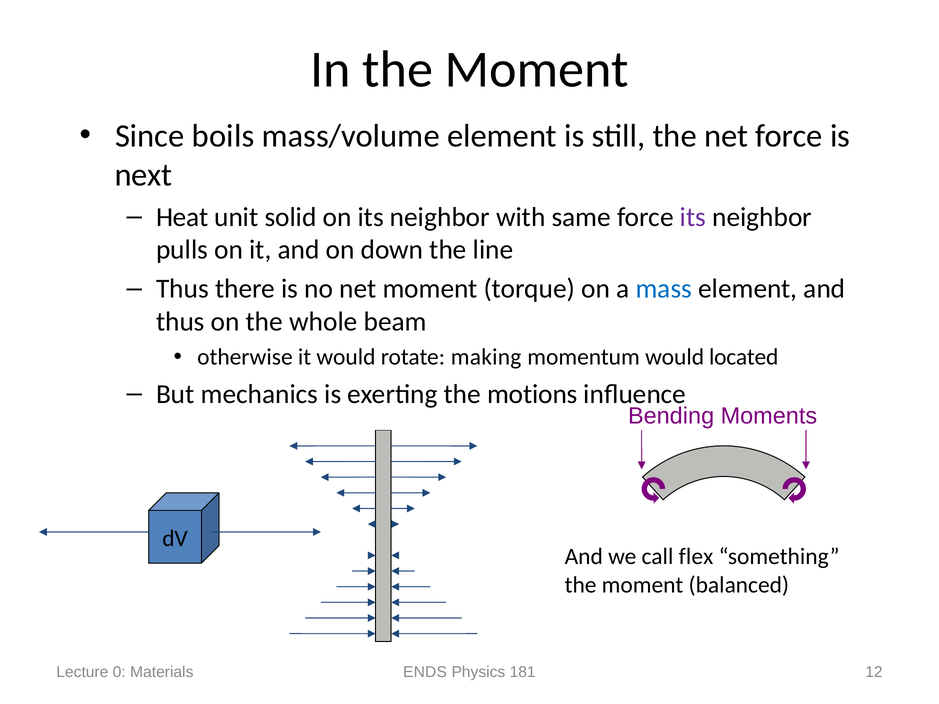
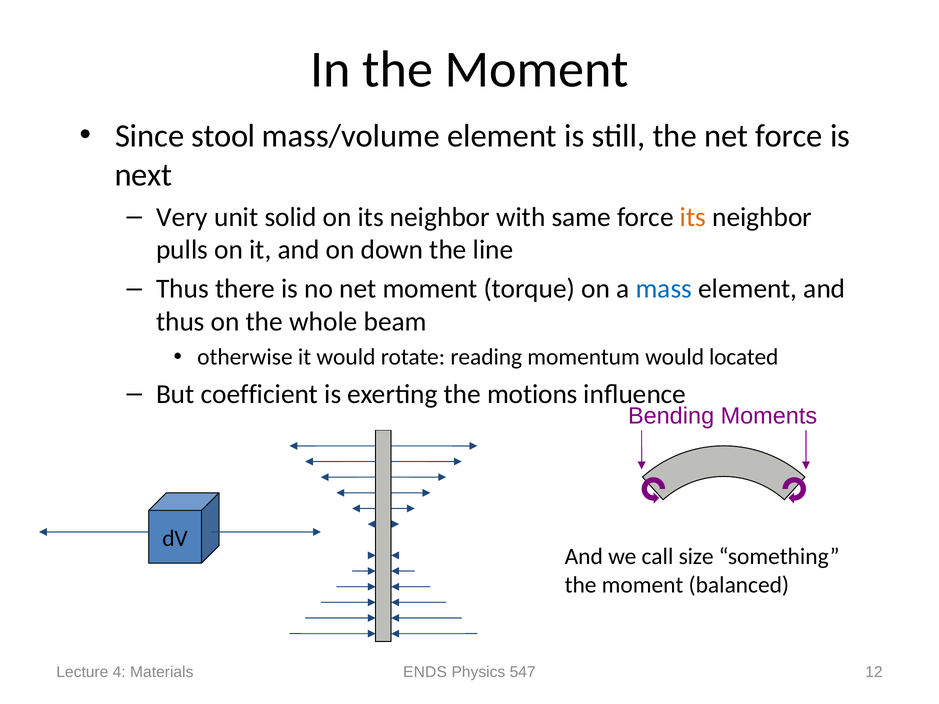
boils: boils -> stool (223, 136)
Heat: Heat -> Very (182, 217)
its colour: purple -> orange (693, 217)
making: making -> reading (486, 357)
mechanics: mechanics -> coefficient (259, 394)
flex: flex -> size (696, 557)
0: 0 -> 4 (119, 673)
181: 181 -> 547 (523, 673)
